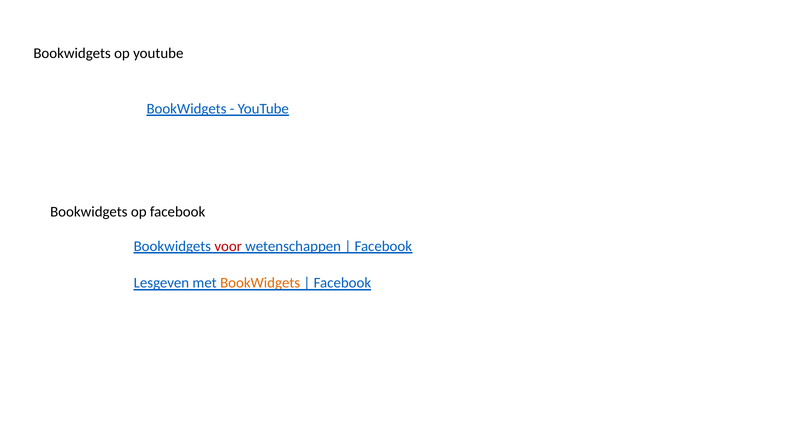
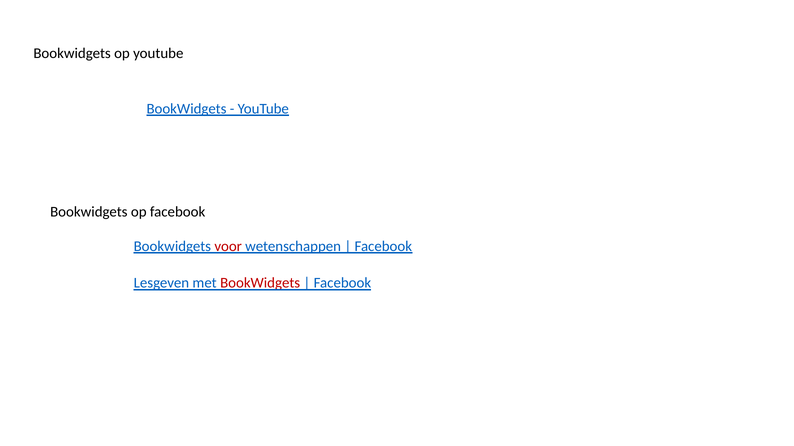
BookWidgets colour: orange -> red (260, 283)
